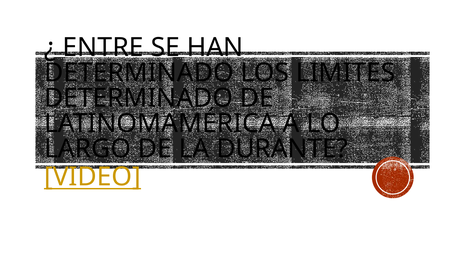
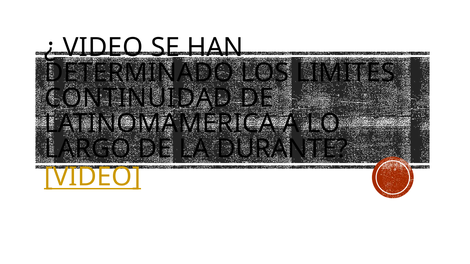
ENTRE: ENTRE -> VIDEO (103, 47)
DETERMINADO: DETERMINADO -> CONTINUIDAD (138, 98)
